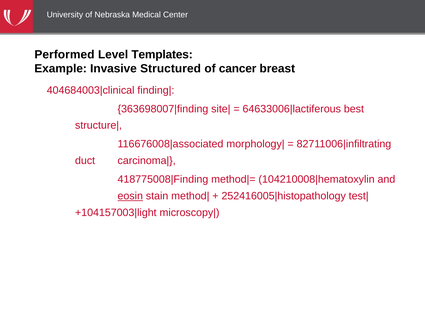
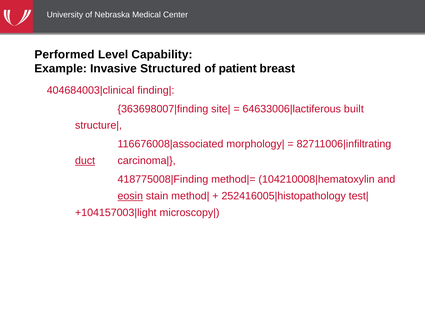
Templates: Templates -> Capability (162, 54)
cancer: cancer -> patient (238, 69)
best: best -> built (354, 109)
duct underline: none -> present (85, 161)
